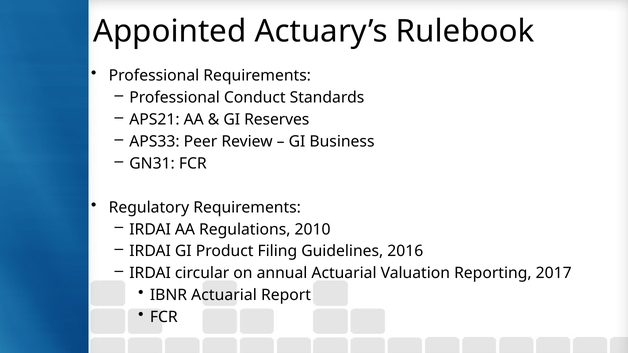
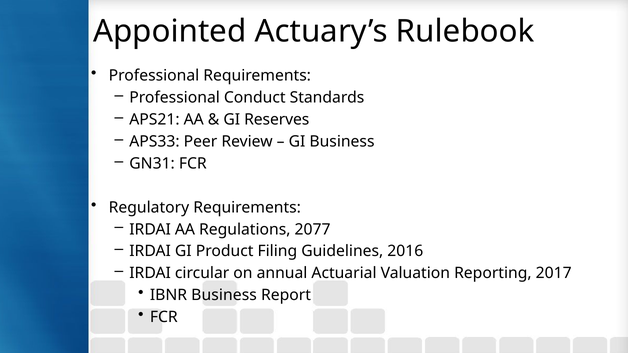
2010: 2010 -> 2077 (313, 229)
IBNR Actuarial: Actuarial -> Business (224, 295)
